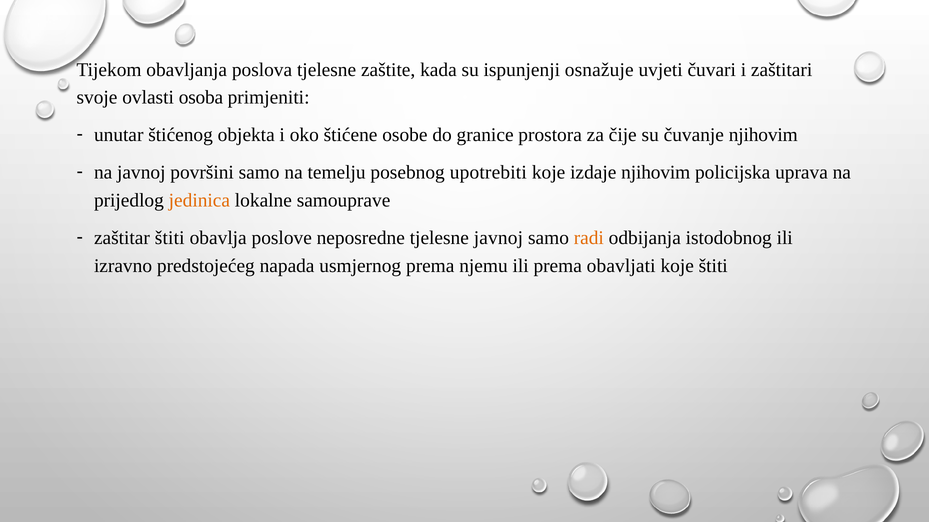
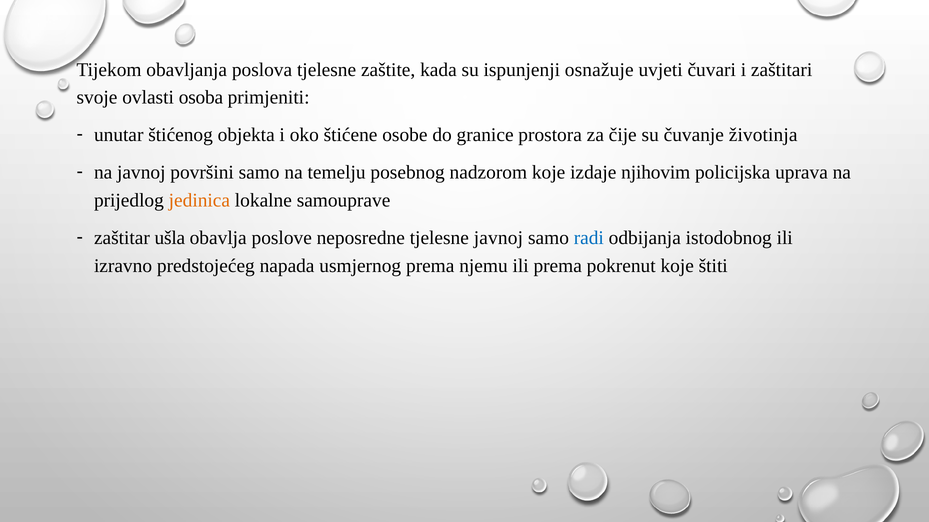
čuvanje njihovim: njihovim -> životinja (763, 135)
upotrebiti: upotrebiti -> nadzorom (488, 173)
zaštitar štiti: štiti -> ušla (170, 238)
radi colour: orange -> blue (589, 238)
obavljati: obavljati -> pokrenut (621, 266)
